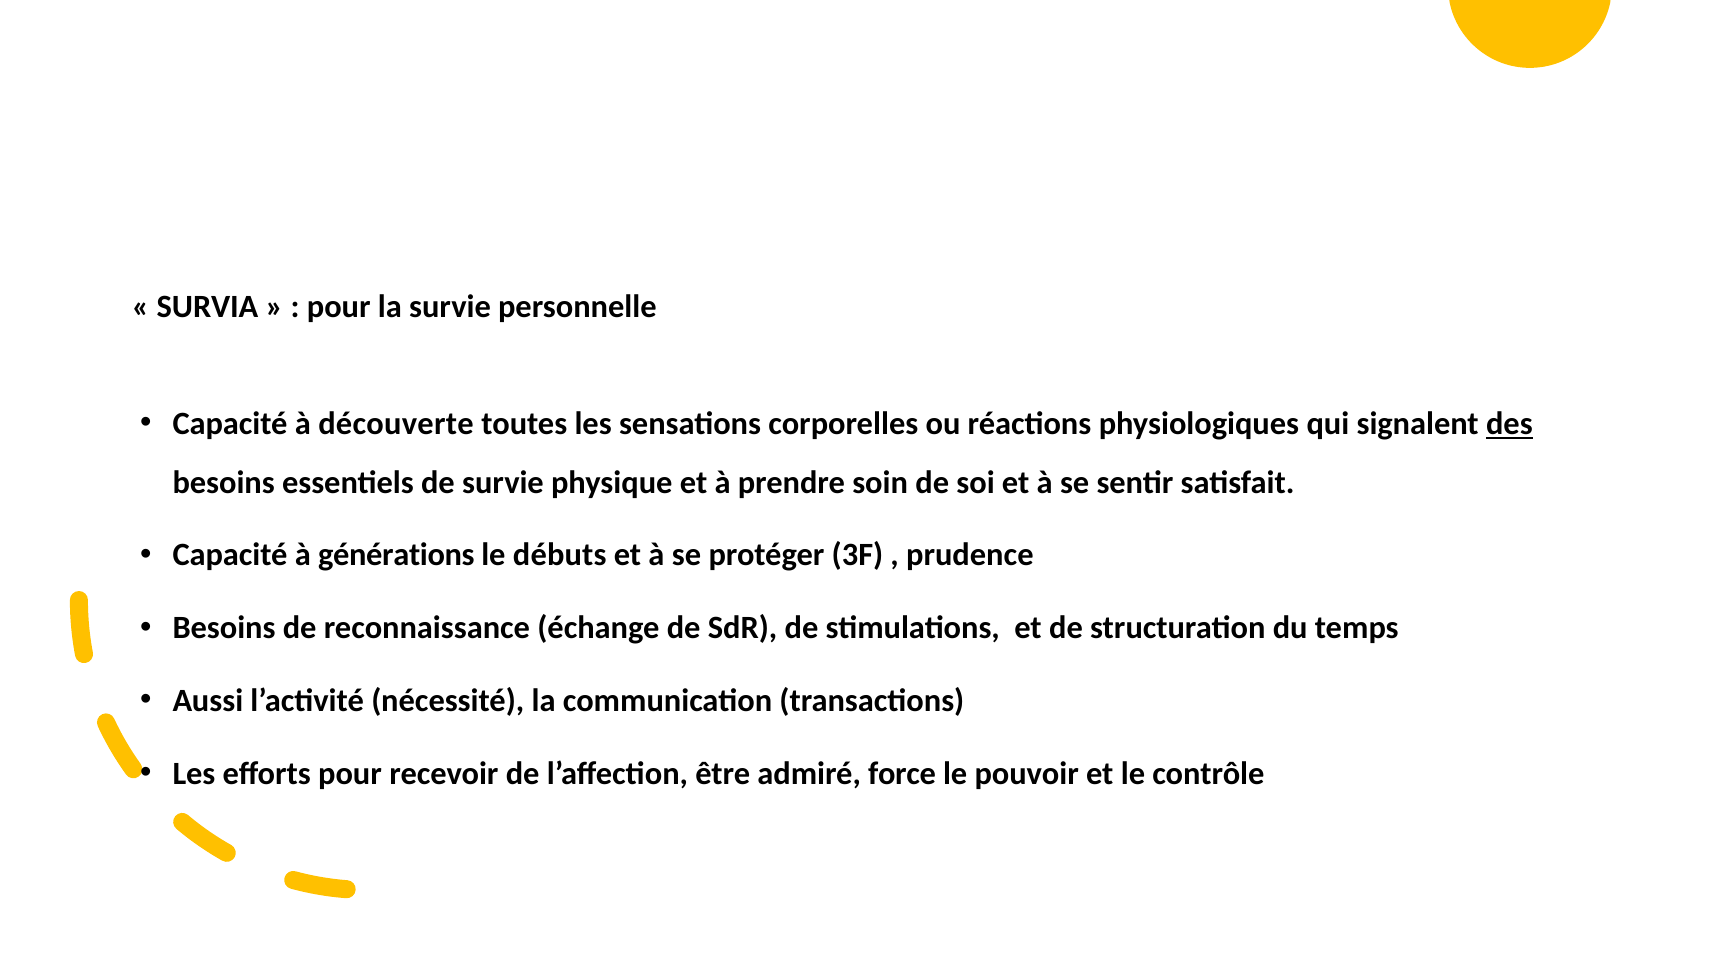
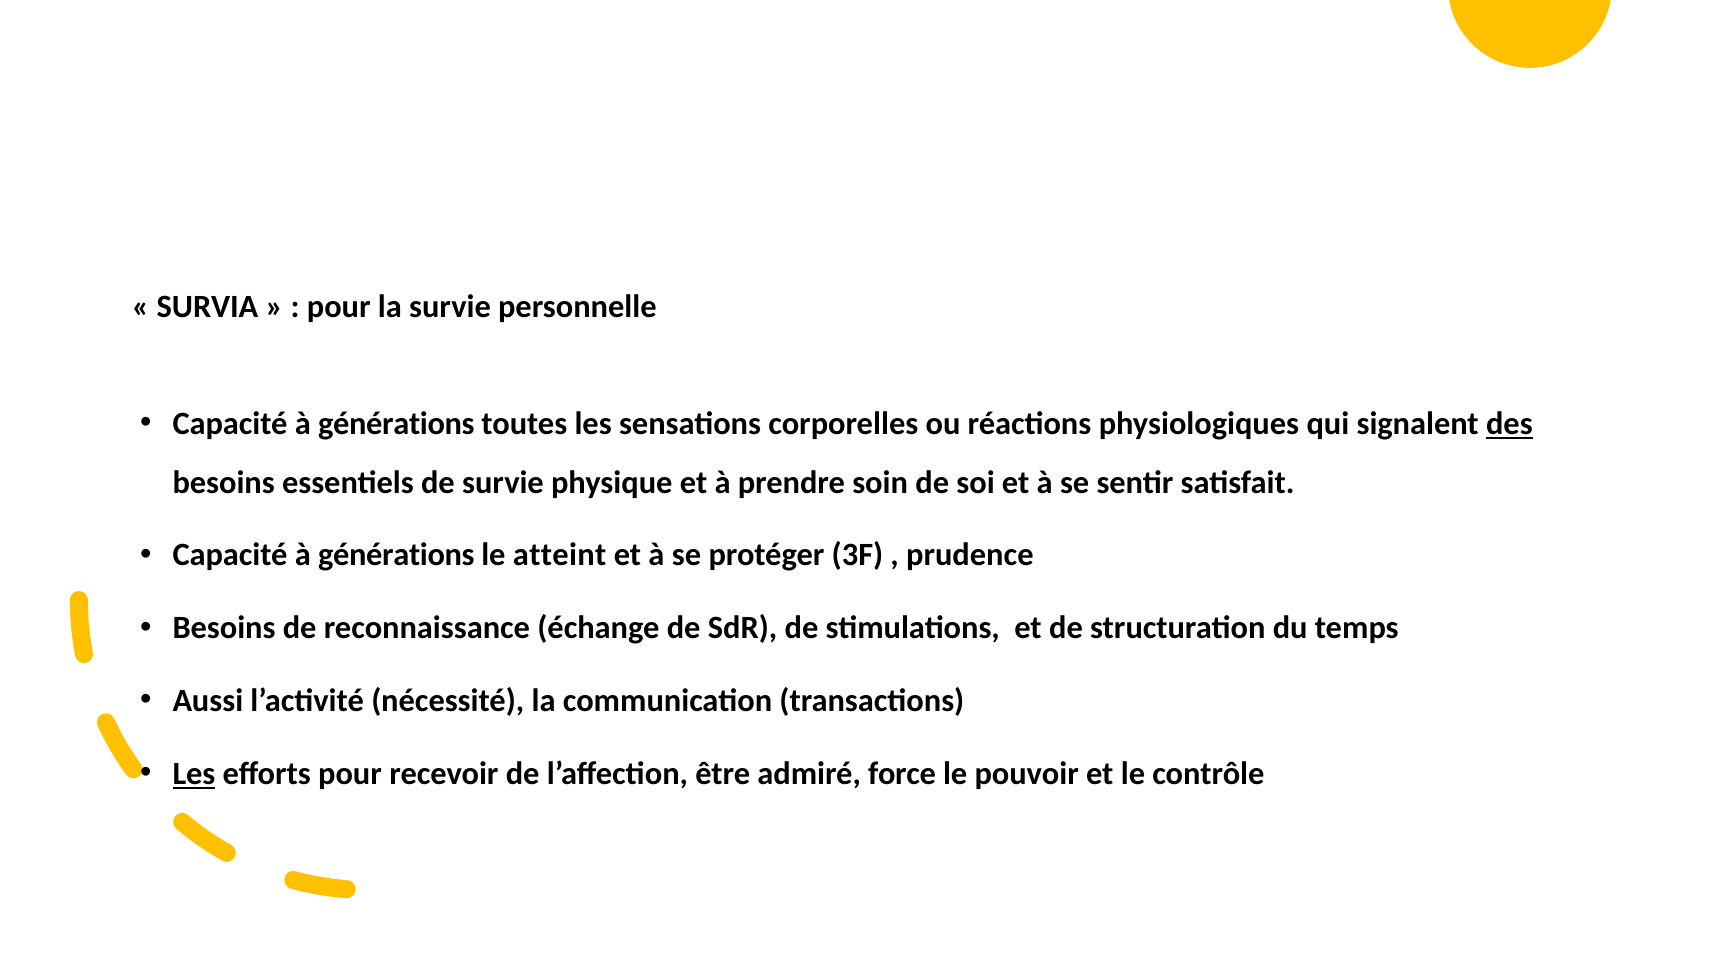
découverte: découverte -> générations (396, 424)
débuts: débuts -> atteint (560, 555)
Les underline: none -> present (194, 773)
